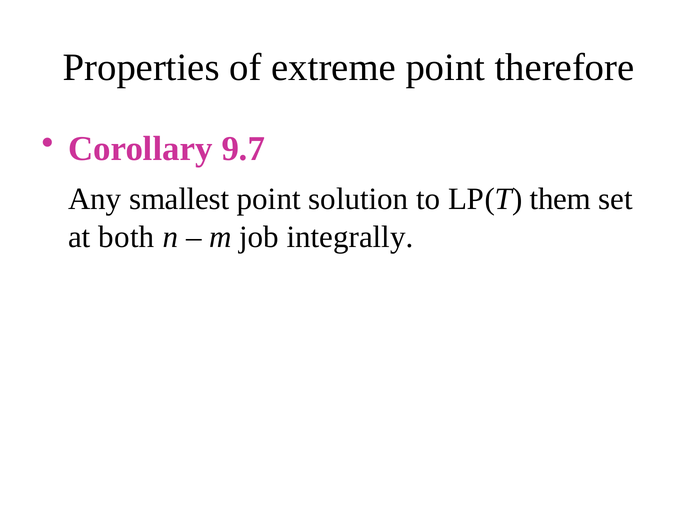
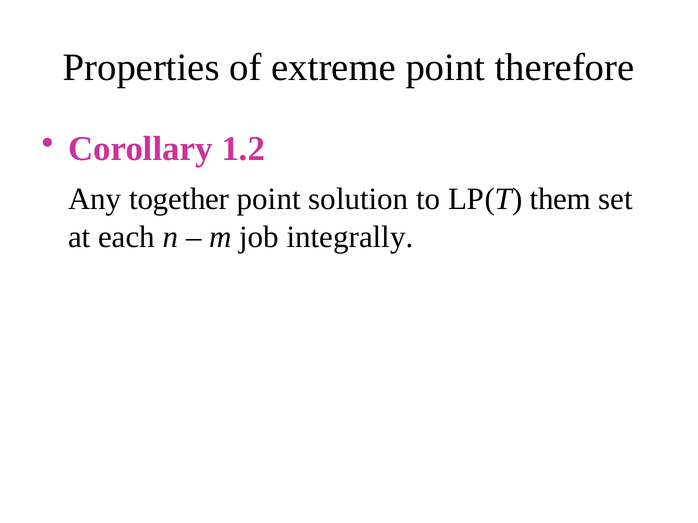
9.7: 9.7 -> 1.2 (243, 149)
smallest: smallest -> together (179, 199)
both: both -> each (127, 237)
